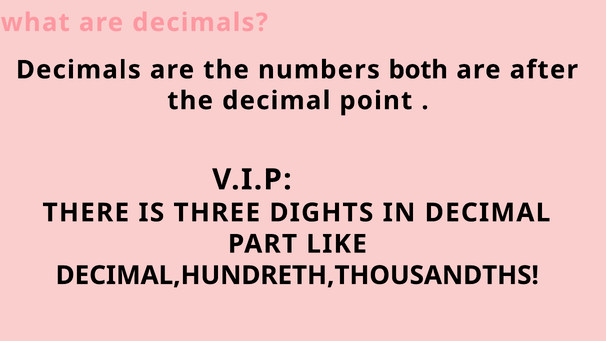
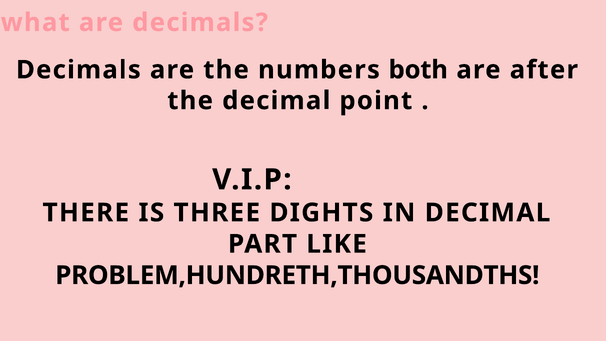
DECIMAL,HUNDRETH,THOUSANDTHS: DECIMAL,HUNDRETH,THOUSANDTHS -> PROBLEM,HUNDRETH,THOUSANDTHS (297, 275)
